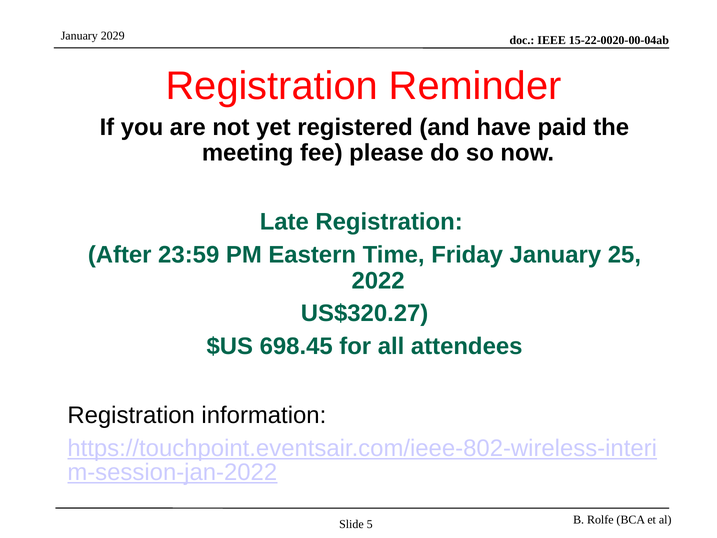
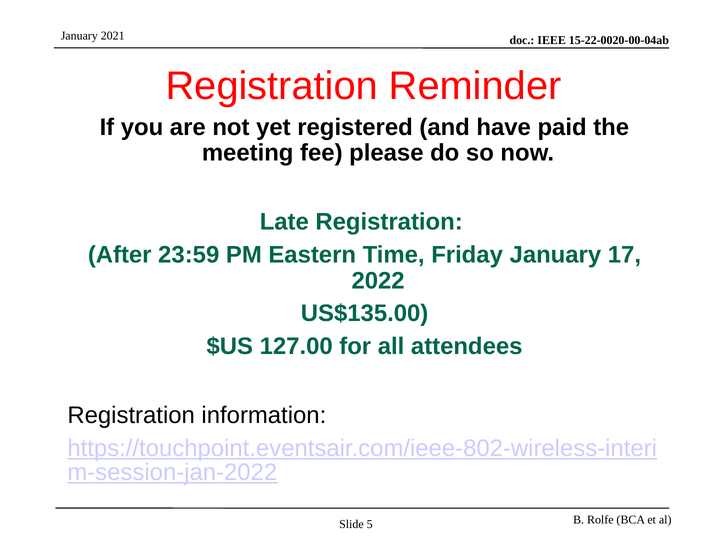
2029: 2029 -> 2021 (113, 36)
25: 25 -> 17 (624, 255)
US$320.27: US$320.27 -> US$135.00 (365, 313)
698.45: 698.45 -> 127.00 (296, 346)
